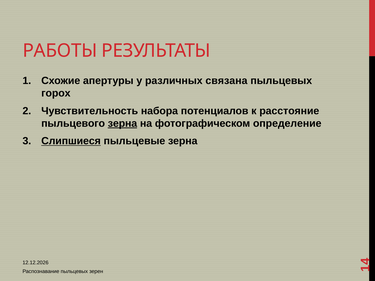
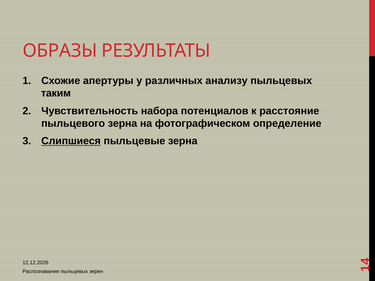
РАБОТЫ: РАБОТЫ -> ОБРАЗЫ (60, 51)
связана: связана -> анализу (227, 81)
горох: горох -> таким (56, 93)
зерна underline: present -> none (123, 123)
